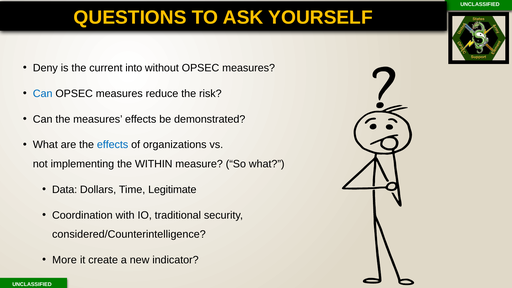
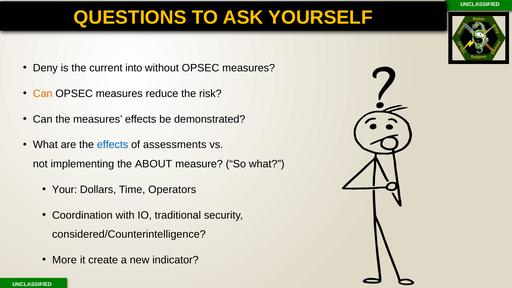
Can colour: blue -> orange (43, 94)
organizations: organizations -> assessments (175, 145)
WITHIN: WITHIN -> ABOUT (154, 164)
Data: Data -> Your (65, 190)
Legitimate: Legitimate -> Operators (172, 190)
